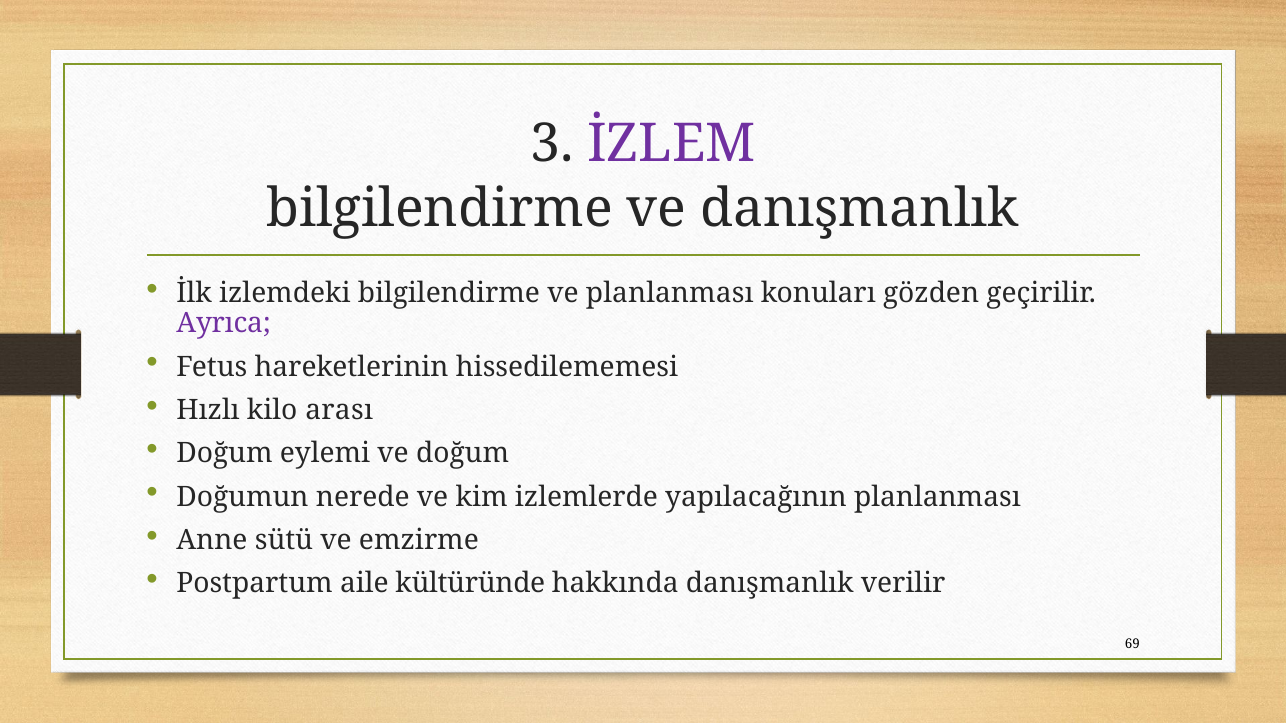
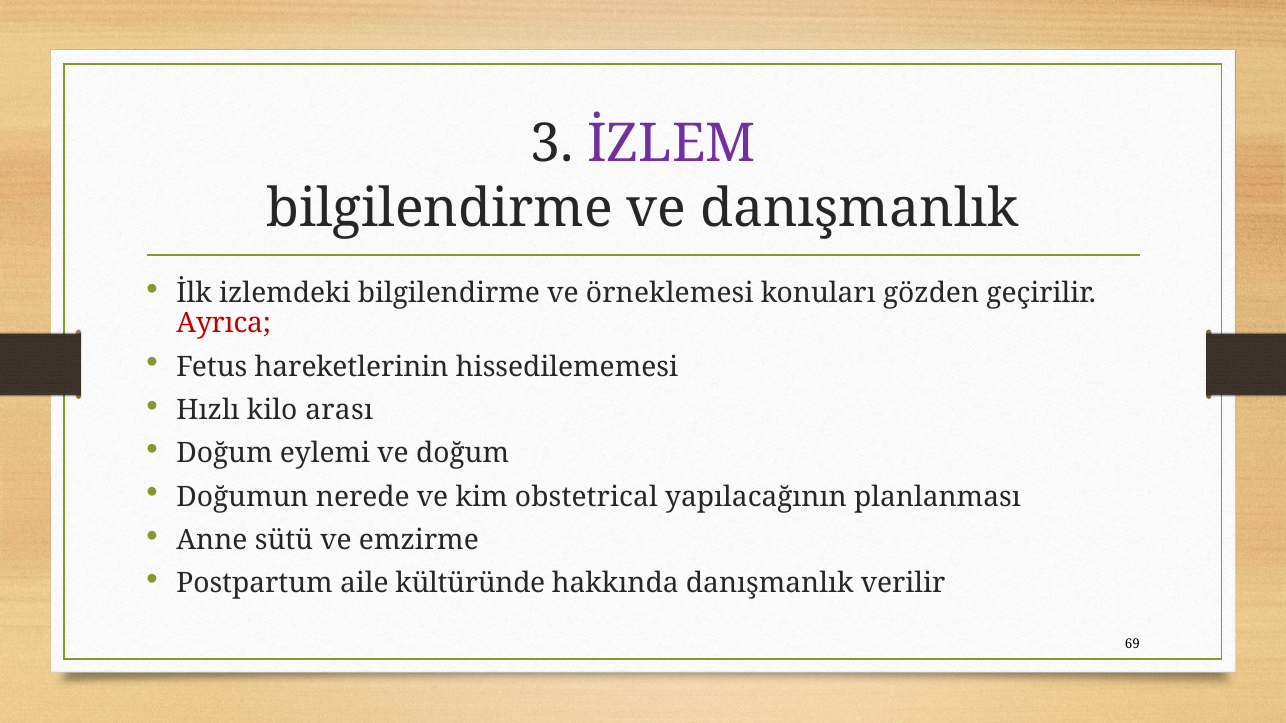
ve planlanması: planlanması -> örneklemesi (670, 293)
Ayrıca colour: purple -> red (224, 324)
izlemlerde: izlemlerde -> obstetrical (586, 497)
